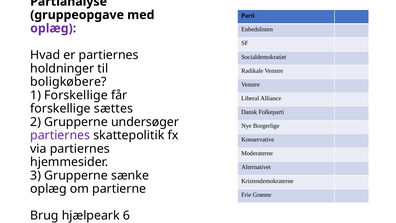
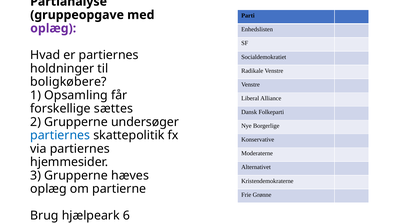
1 Forskellige: Forskellige -> Opsamling (76, 95)
partiernes colour: purple -> blue (60, 135)
sænke: sænke -> hæves (130, 175)
